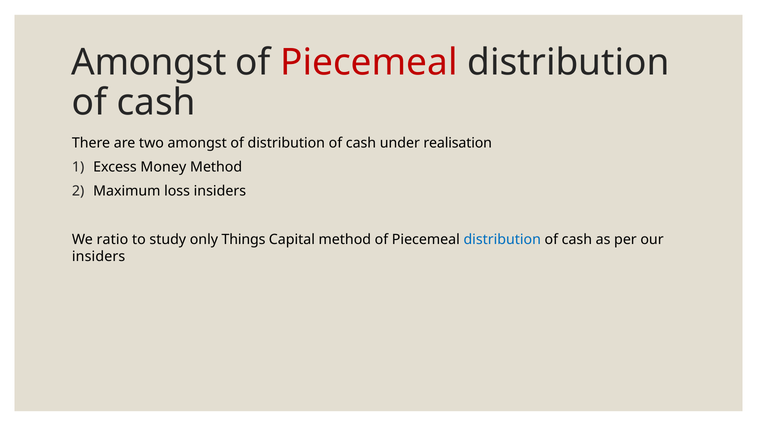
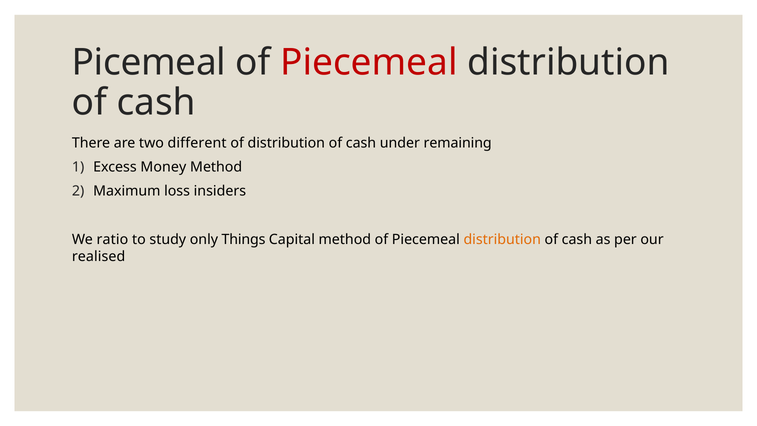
Amongst: Amongst -> Picemeal (149, 63)
two amongst: amongst -> different (197, 143)
realisation: realisation -> remaining (458, 143)
distribution colour: blue -> orange (502, 239)
insiders: insiders -> realised (99, 257)
